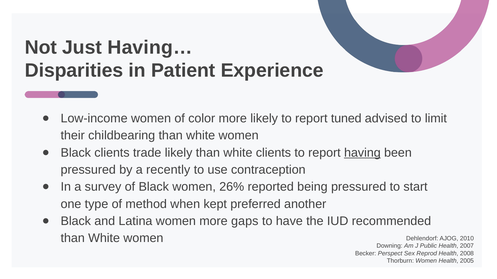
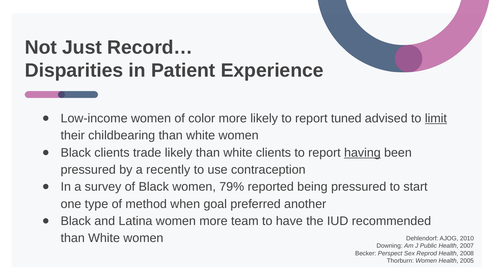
Having…: Having… -> Record… (150, 48)
limit underline: none -> present (436, 119)
26%: 26% -> 79% (232, 187)
kept: kept -> goal (215, 204)
gaps: gaps -> team (245, 222)
